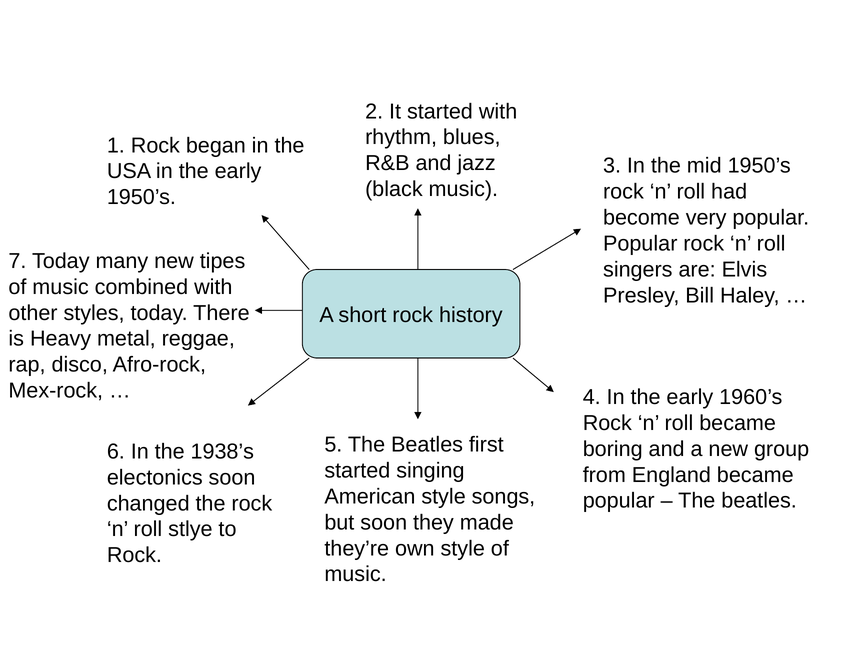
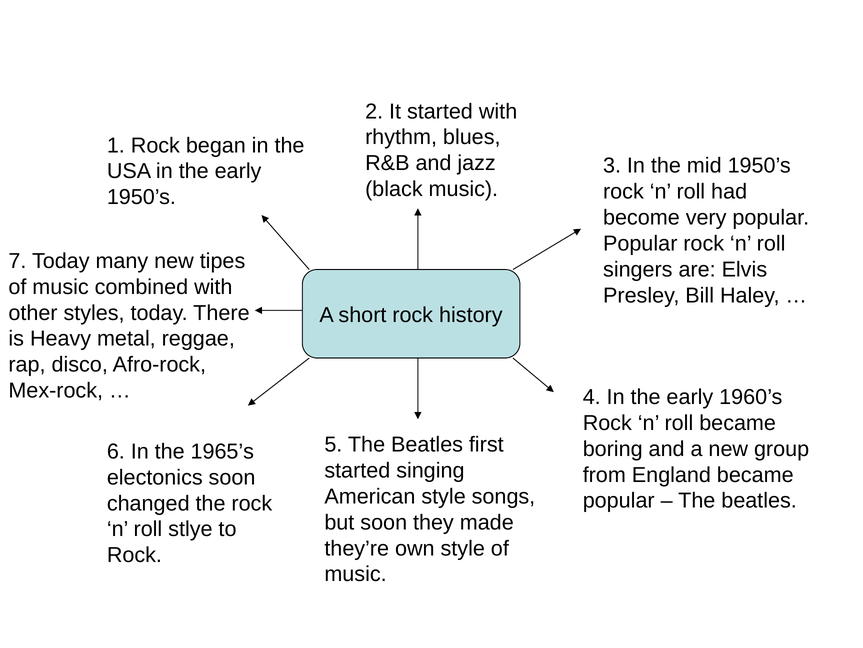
1938’s: 1938’s -> 1965’s (222, 451)
